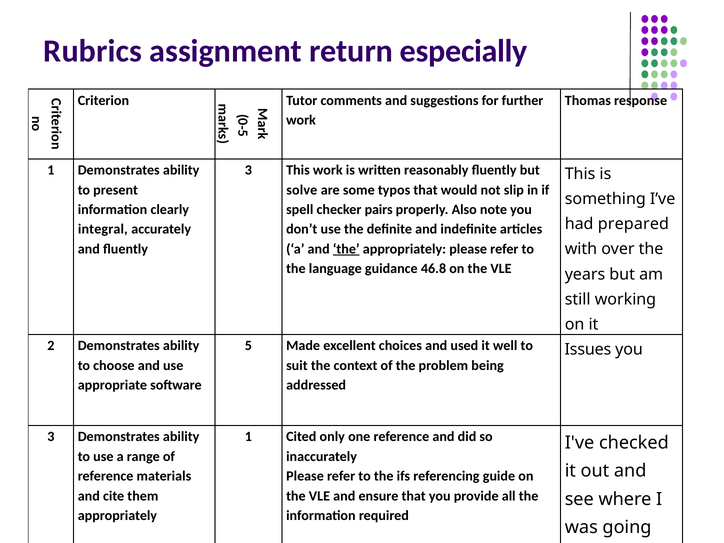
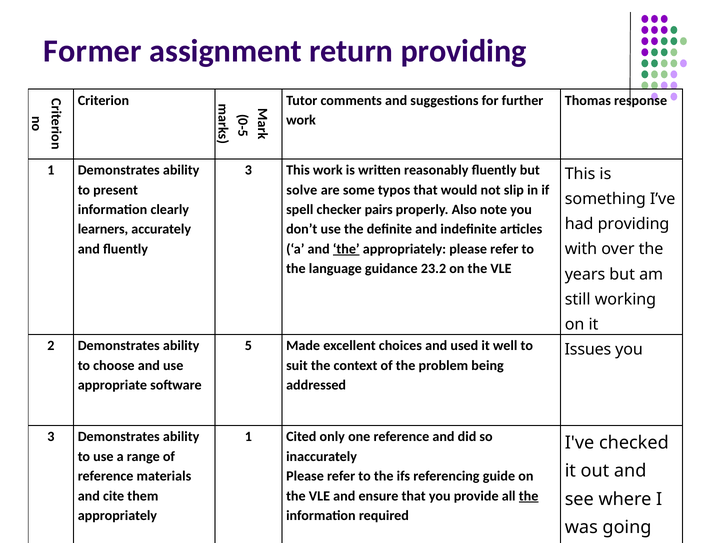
Rubrics: Rubrics -> Former (93, 51)
return especially: especially -> providing (464, 51)
had prepared: prepared -> providing (634, 224)
integral: integral -> learners (103, 229)
46.8: 46.8 -> 23.2 (434, 269)
the underline: none -> present (529, 496)
